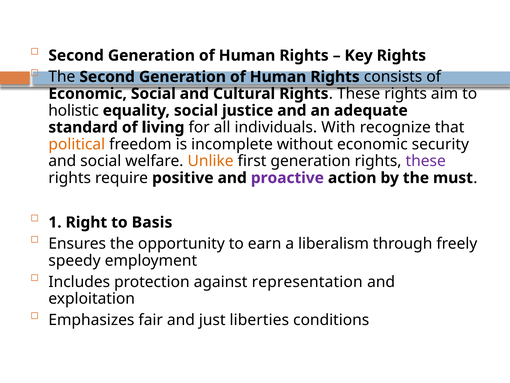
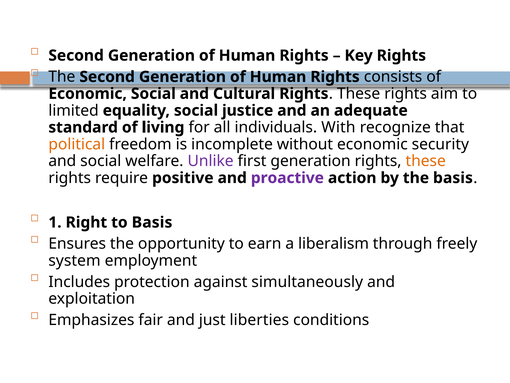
holistic: holistic -> limited (74, 110)
Unlike colour: orange -> purple (211, 161)
these colour: purple -> orange (426, 161)
the must: must -> basis (453, 178)
speedy: speedy -> system (74, 260)
representation: representation -> simultaneously (307, 282)
